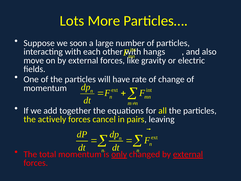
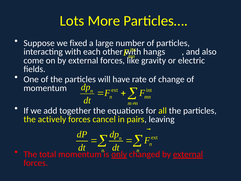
soon: soon -> fixed (78, 43)
move: move -> come (34, 60)
